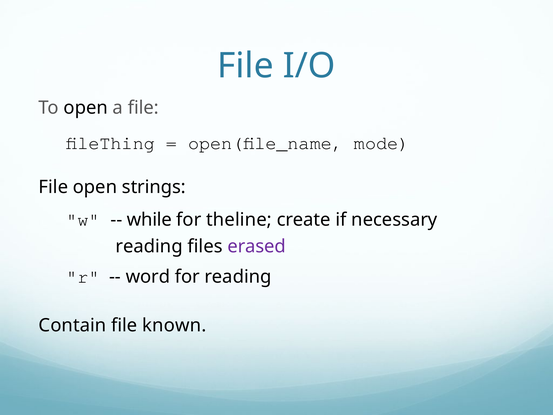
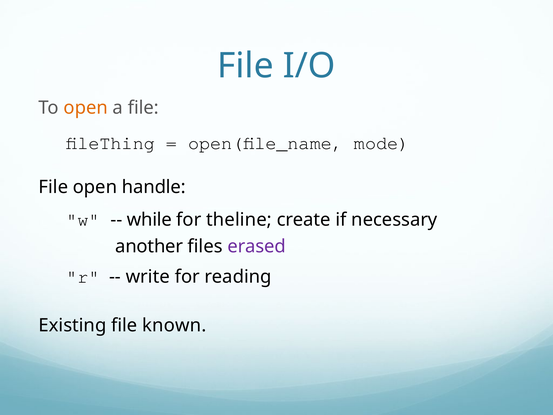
open colour: black -> orange (86, 108)
strings: strings -> handle (154, 187)
reading: reading -> another (149, 246)
word: word -> write (148, 277)
Contain: Contain -> Existing (73, 325)
